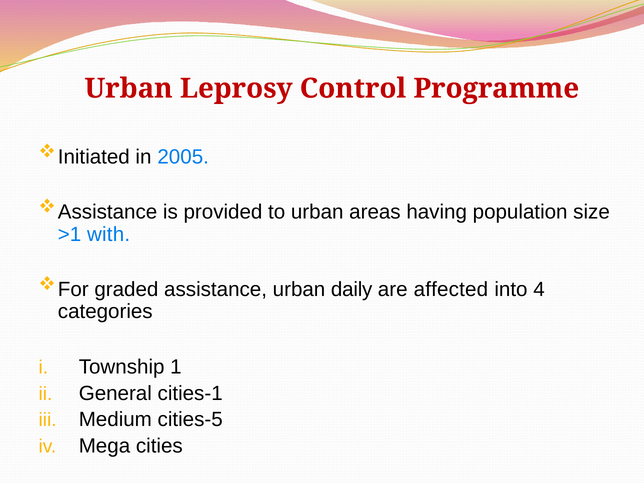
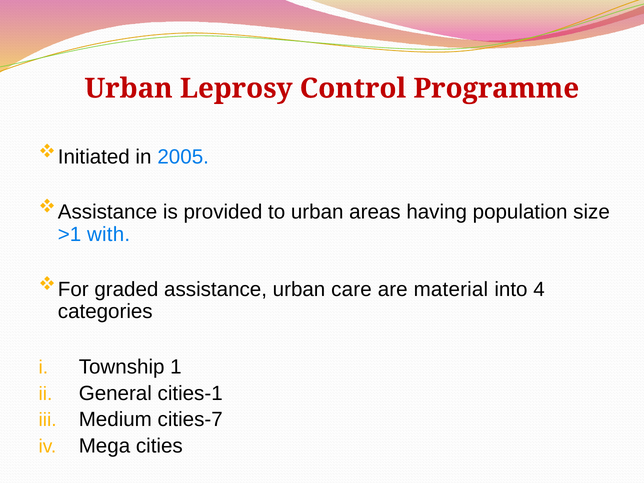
daily: daily -> care (351, 289)
affected: affected -> material (451, 289)
cities-5: cities-5 -> cities-7 (190, 420)
